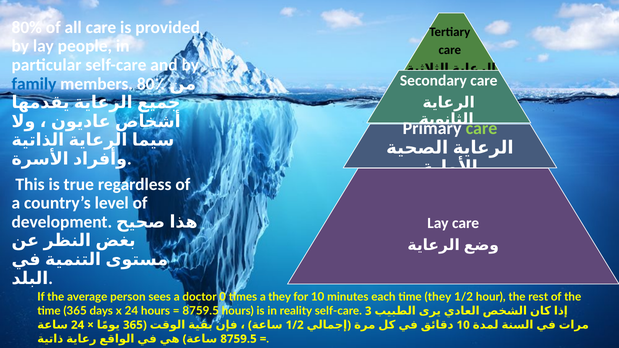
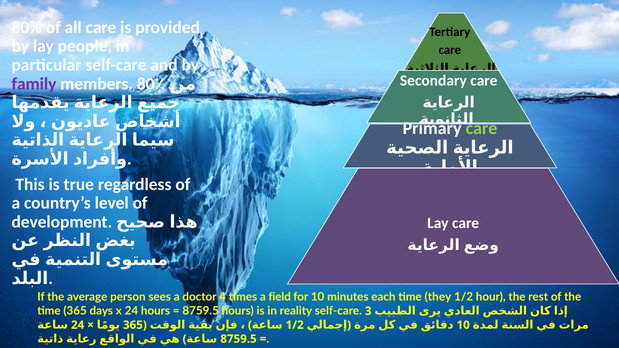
family colour: blue -> purple (34, 84)
0: 0 -> 4 (223, 297)
a they: they -> field (280, 297)
